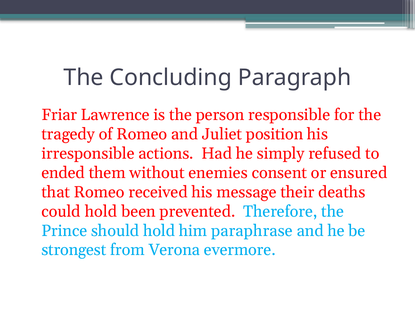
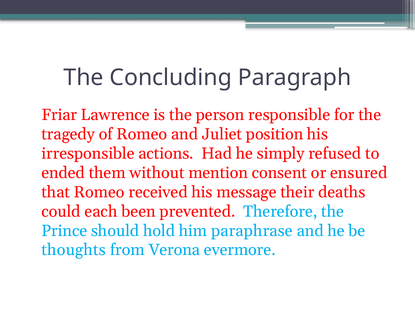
enemies: enemies -> mention (218, 173)
could hold: hold -> each (101, 212)
strongest: strongest -> thoughts (74, 250)
